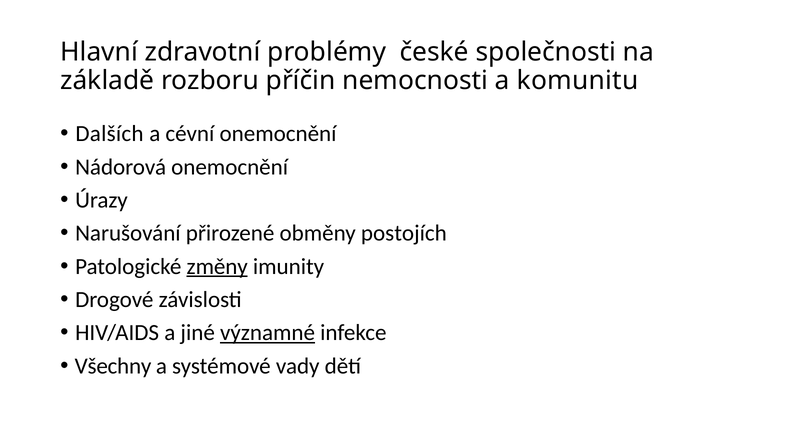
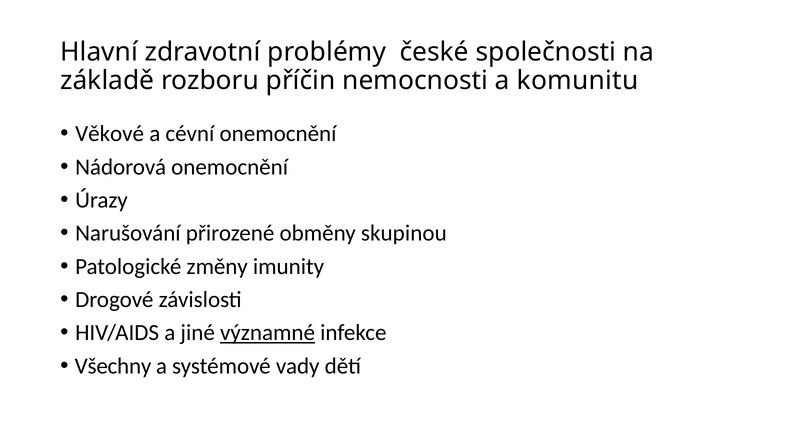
Dalších: Dalších -> Věkové (110, 134)
postojích: postojích -> skupinou (404, 233)
změny underline: present -> none (217, 266)
